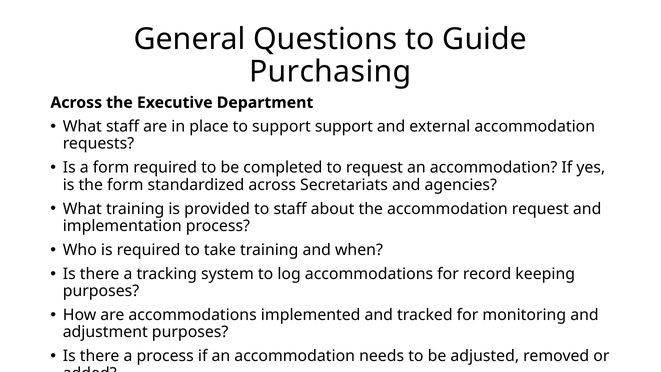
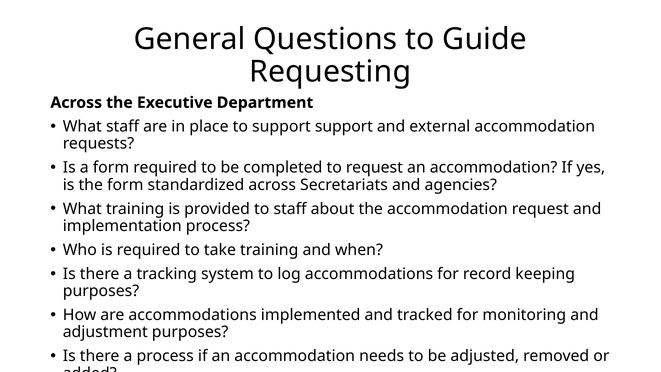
Purchasing: Purchasing -> Requesting (330, 72)
